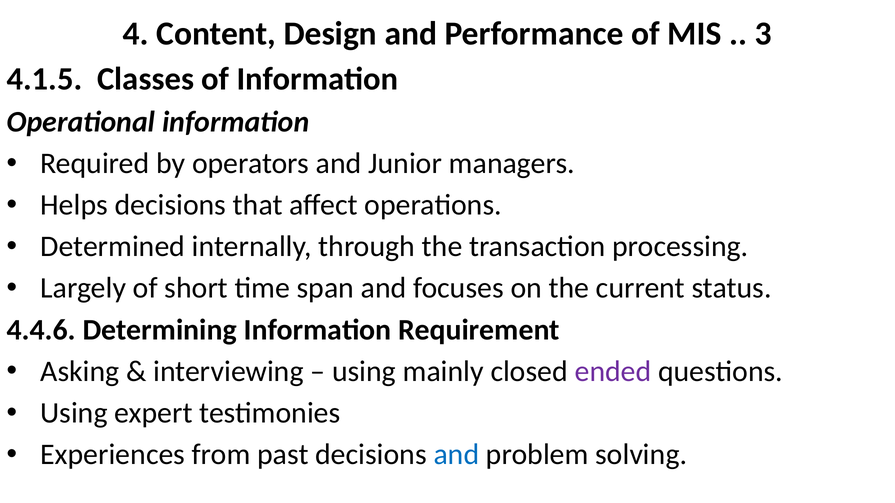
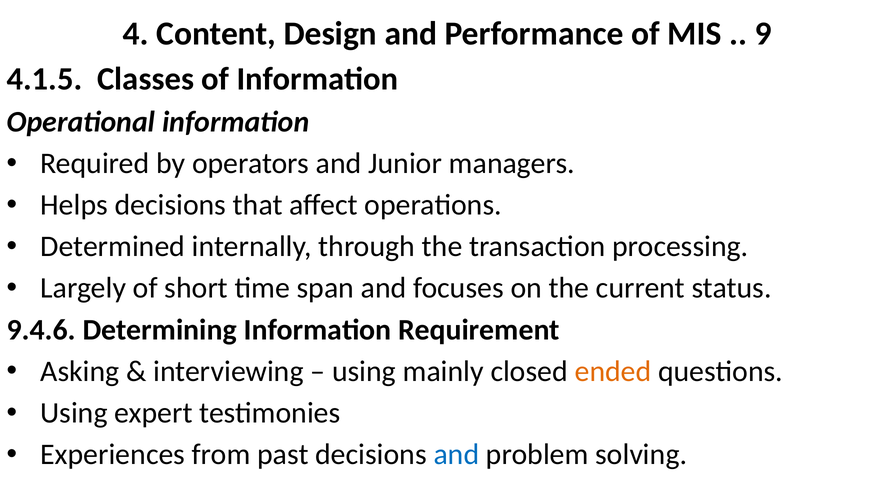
3: 3 -> 9 (763, 34)
4.4.6: 4.4.6 -> 9.4.6 (41, 330)
ended colour: purple -> orange (613, 372)
